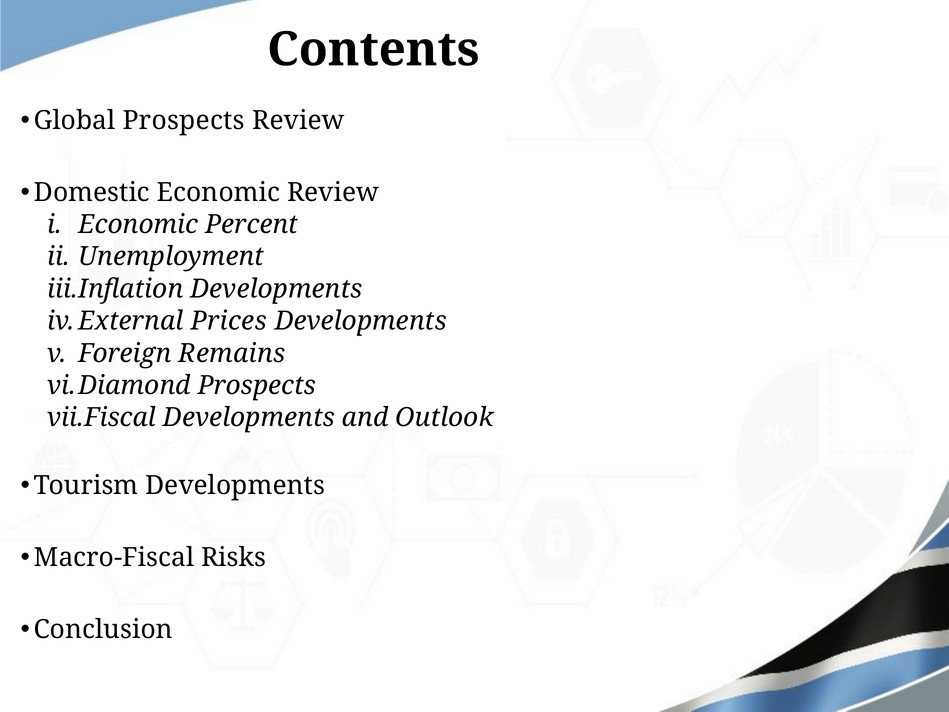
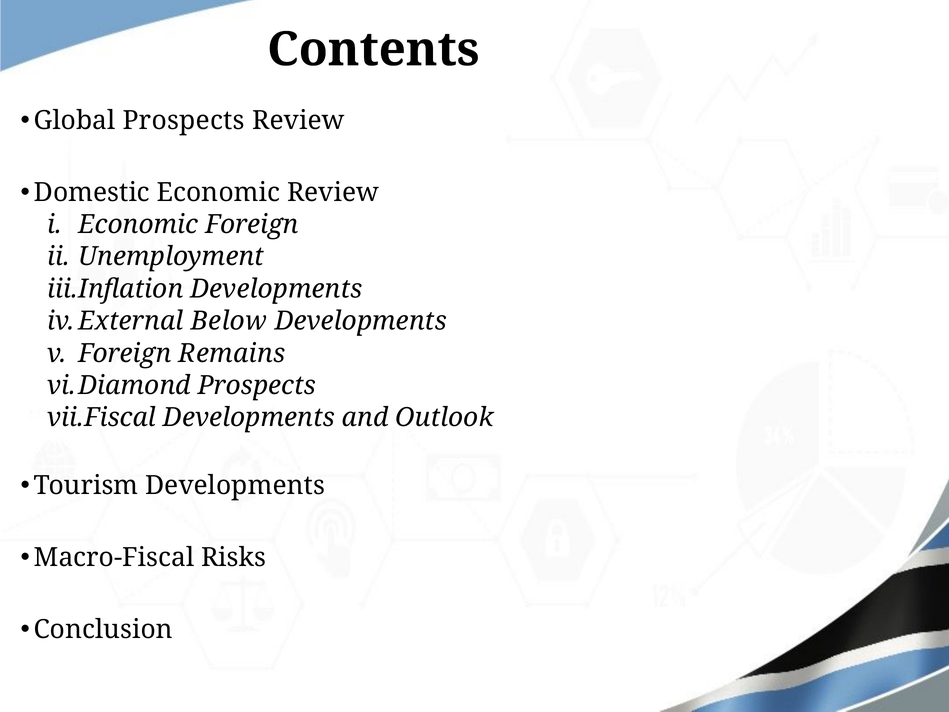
Economic Percent: Percent -> Foreign (252, 225)
Prices: Prices -> Below (229, 321)
